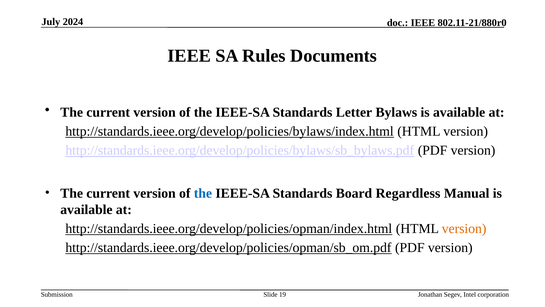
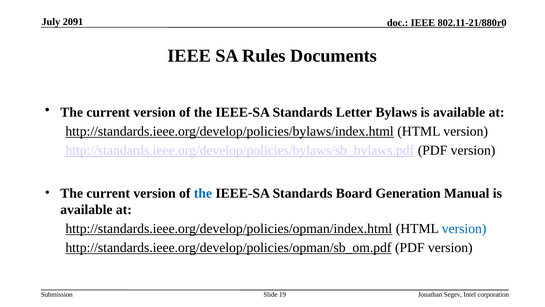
2024: 2024 -> 2091 (73, 22)
Regardless: Regardless -> Generation (408, 193)
version colour: orange -> blue (464, 228)
